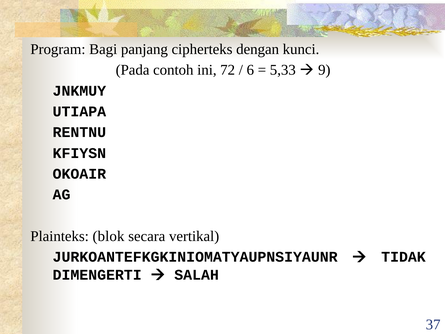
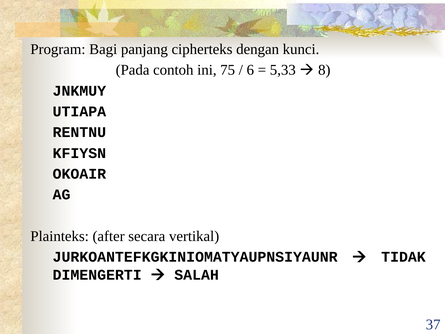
72: 72 -> 75 (228, 70)
9: 9 -> 8 (324, 70)
blok: blok -> after (109, 236)
